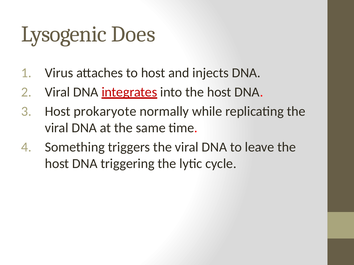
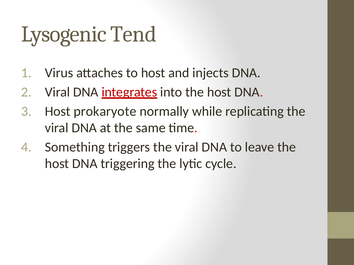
Does: Does -> Tend (134, 34)
